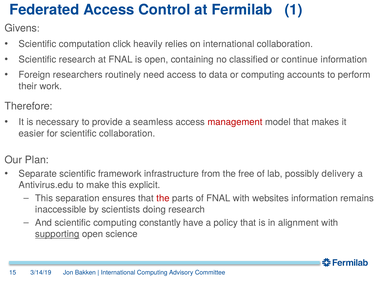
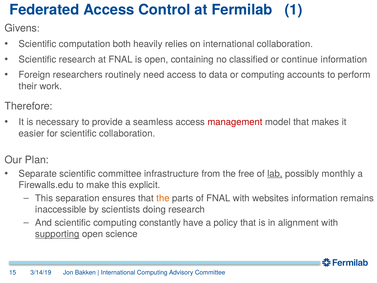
click: click -> both (122, 44)
scientific framework: framework -> committee (120, 174)
lab underline: none -> present (275, 174)
delivery: delivery -> monthly (338, 174)
Antivirus.edu: Antivirus.edu -> Firewalls.edu (46, 185)
the colour: red -> orange (163, 198)
